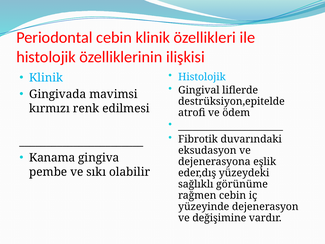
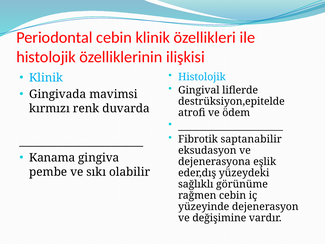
edilmesi: edilmesi -> duvarda (126, 108)
duvarındaki: duvarındaki -> saptanabilir (251, 139)
